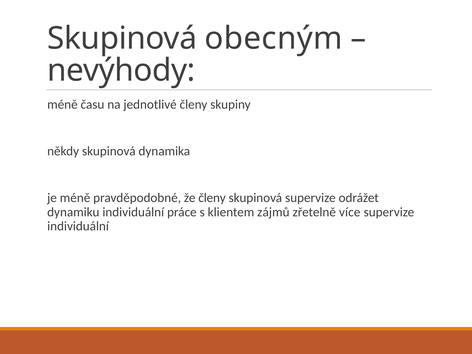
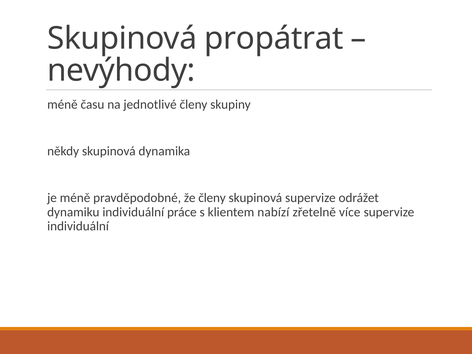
obecným: obecným -> propátrat (274, 38)
zájmů: zájmů -> nabízí (273, 212)
